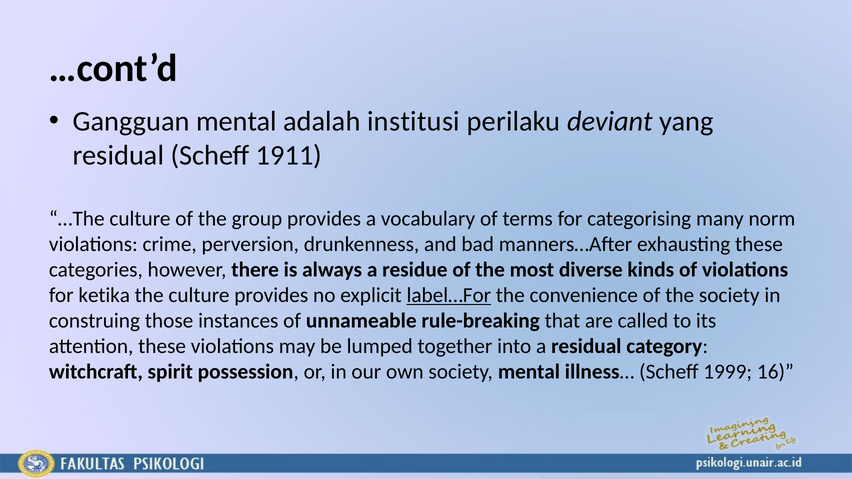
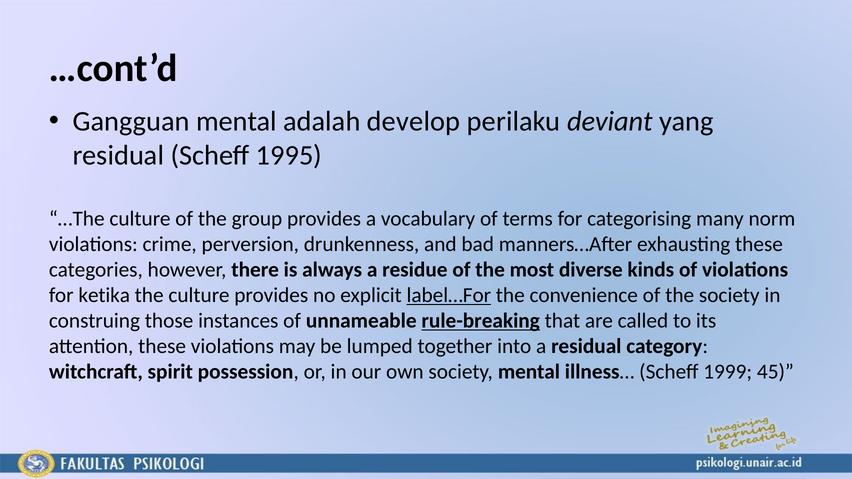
institusi: institusi -> develop (414, 121)
1911: 1911 -> 1995 (289, 155)
rule-breaking underline: none -> present (481, 321)
16: 16 -> 45 (775, 372)
